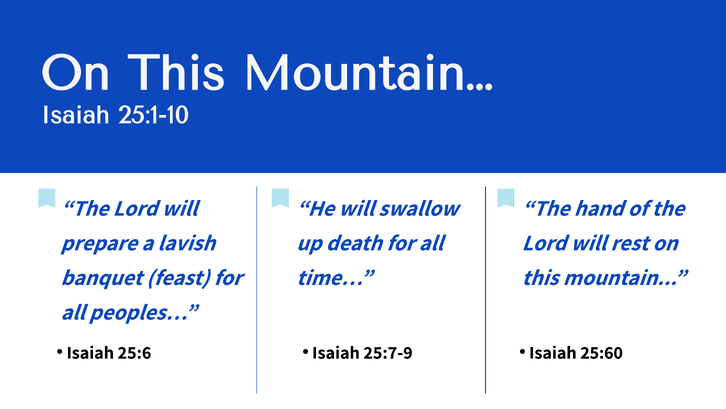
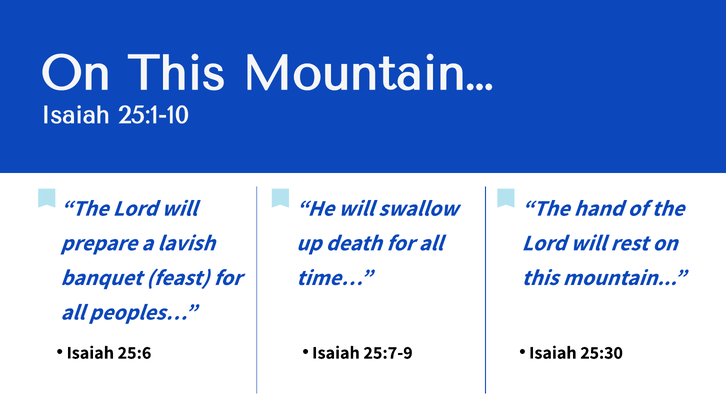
25:60: 25:60 -> 25:30 (602, 352)
